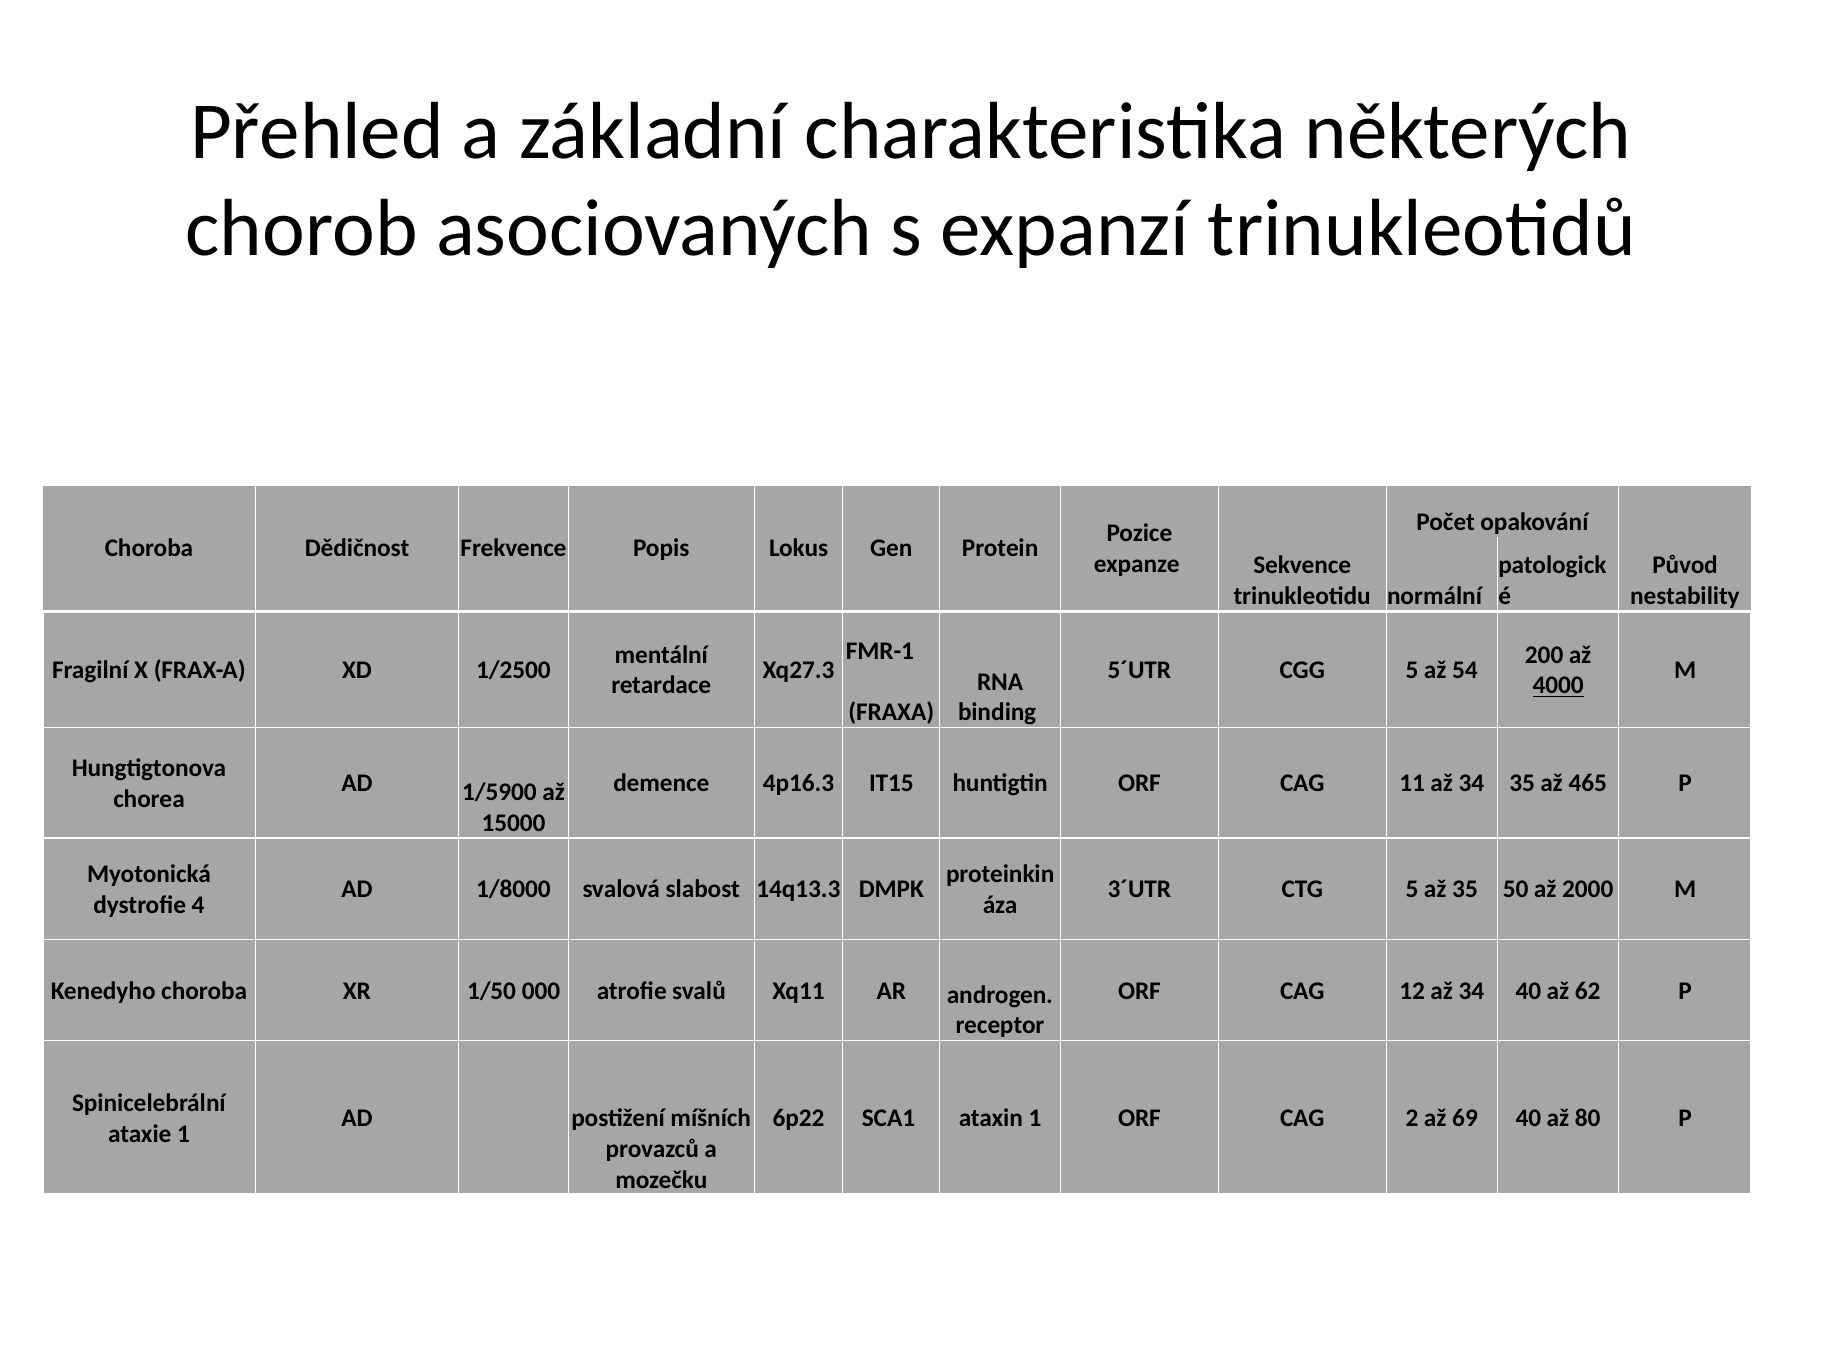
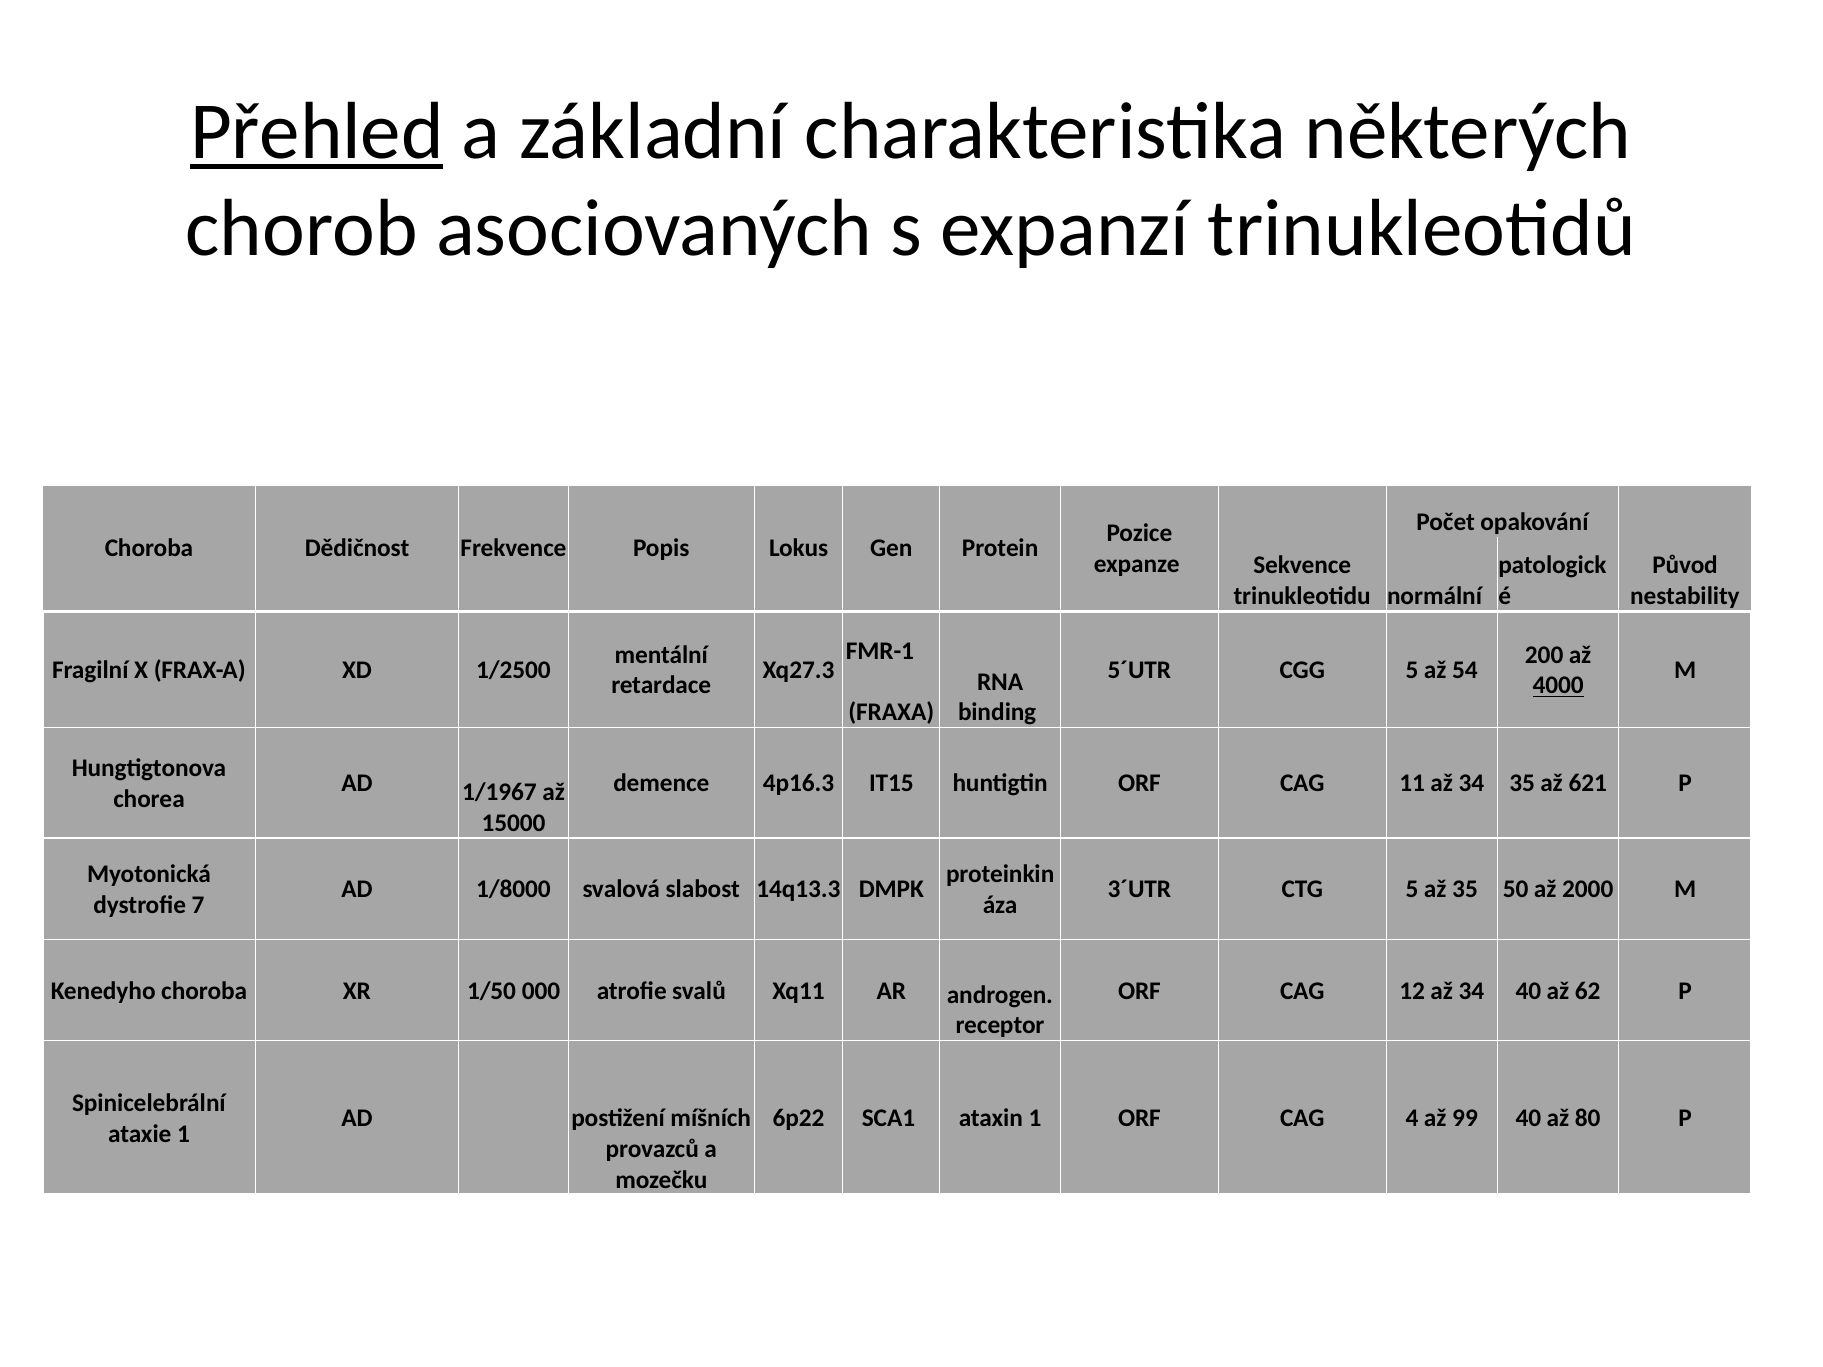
Přehled underline: none -> present (317, 132)
1/5900: 1/5900 -> 1/1967 (499, 792)
465: 465 -> 621 (1588, 784)
4: 4 -> 7 (198, 905)
2: 2 -> 4 (1412, 1119)
69: 69 -> 99 (1465, 1119)
